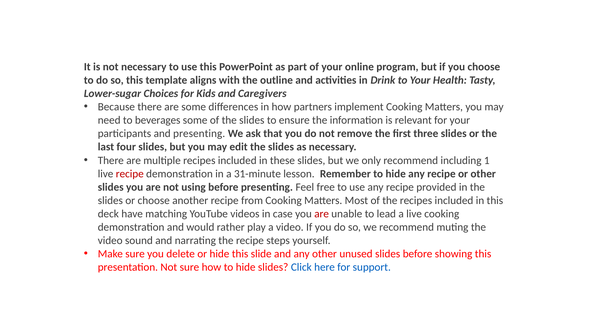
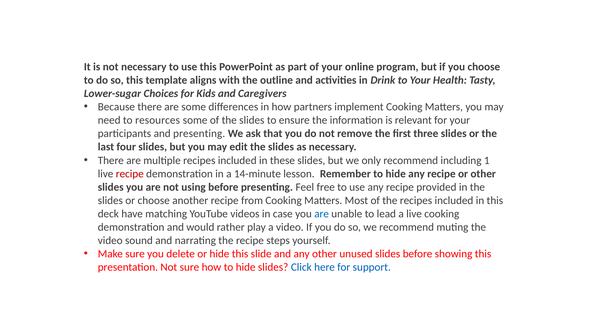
beverages: beverages -> resources (158, 120)
31-minute: 31-minute -> 14-minute (257, 173)
are colour: red -> blue (322, 214)
